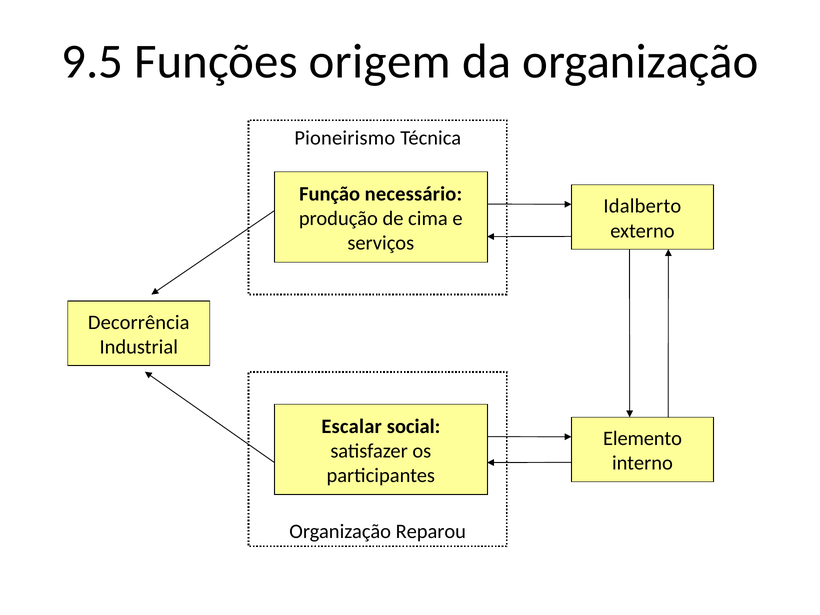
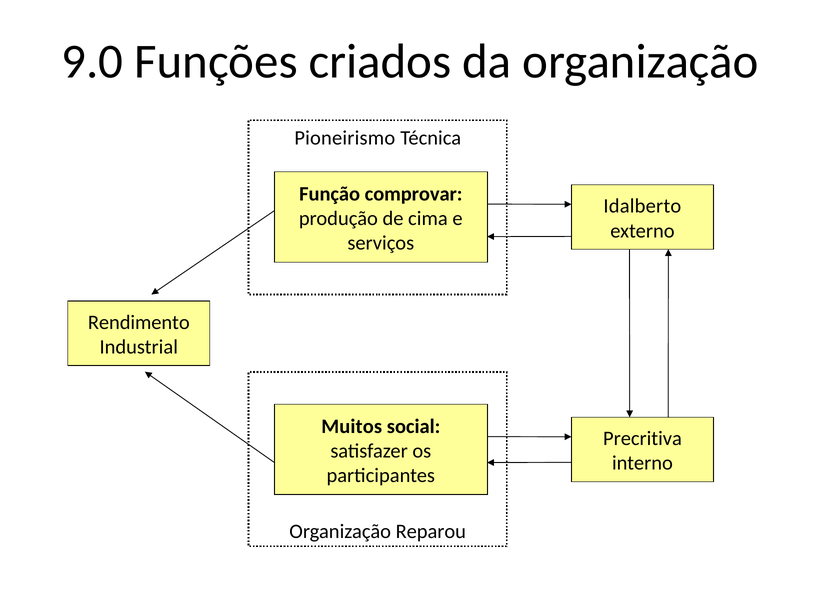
9.5: 9.5 -> 9.0 (92, 62)
origem: origem -> criados (380, 62)
necessário: necessário -> comprovar (414, 194)
Decorrência: Decorrência -> Rendimento (139, 322)
Escalar: Escalar -> Muitos (352, 426)
Elemento: Elemento -> Precritiva (642, 439)
